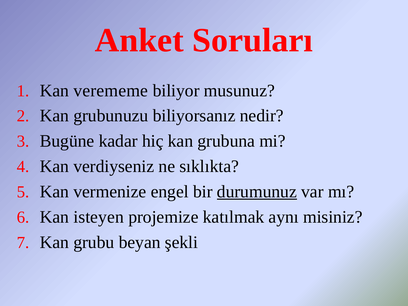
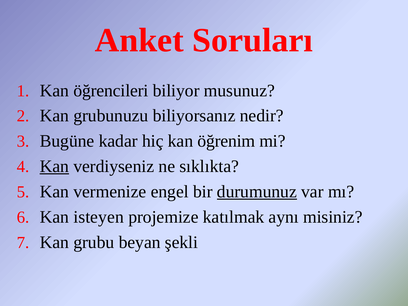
verememe: verememe -> öğrencileri (111, 91)
grubuna: grubuna -> öğrenim (226, 141)
Kan underline: none -> present (54, 166)
